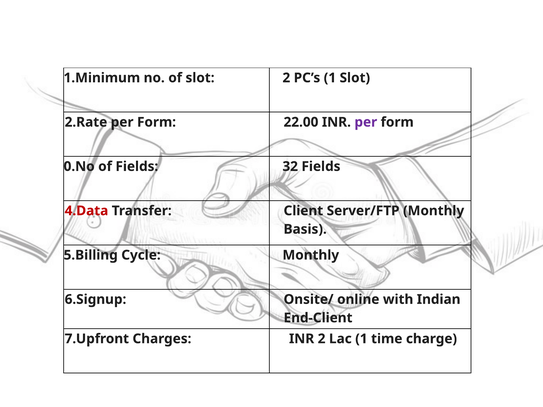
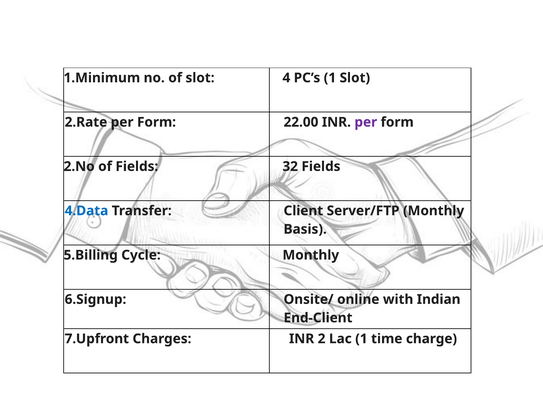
slot 2: 2 -> 4 (286, 78)
0.No: 0.No -> 2.No (79, 167)
4.Data colour: red -> blue (86, 211)
